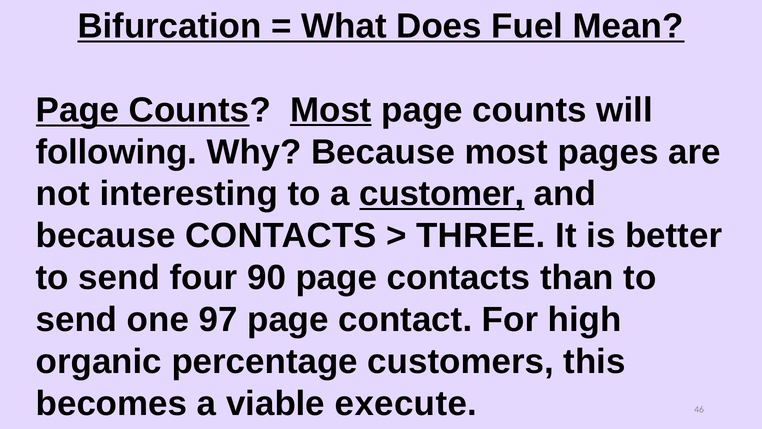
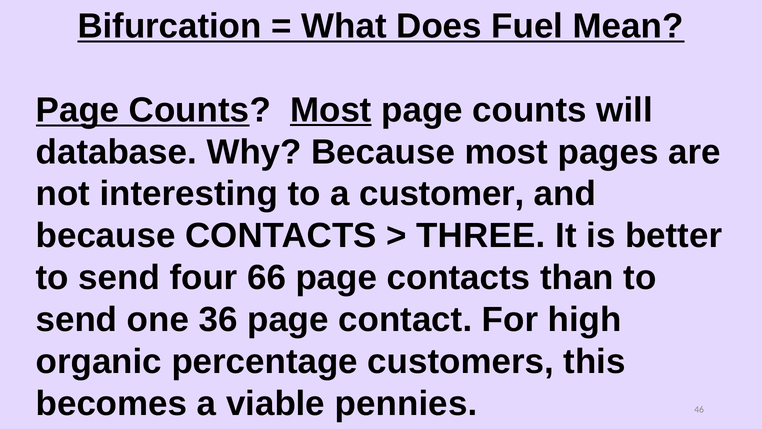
following: following -> database (116, 152)
customer underline: present -> none (442, 194)
90: 90 -> 66 (267, 278)
97: 97 -> 36 (218, 319)
execute: execute -> pennies (406, 403)
